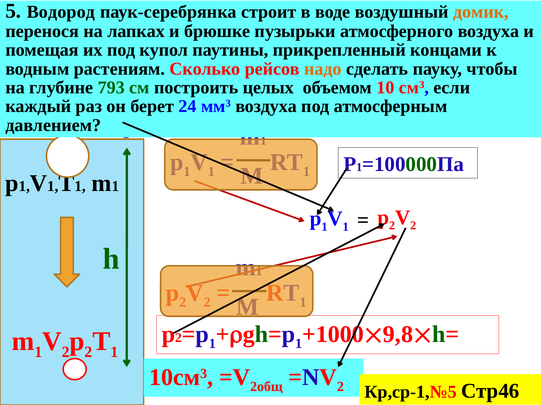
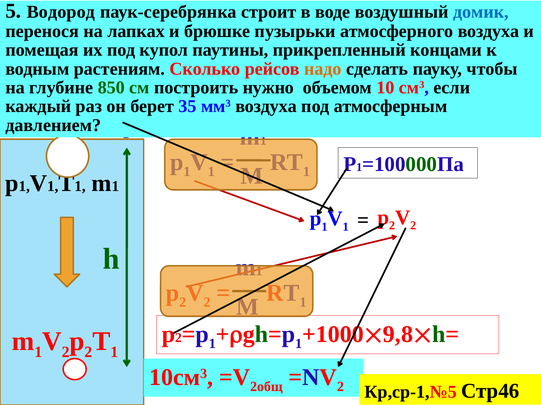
домик colour: orange -> blue (481, 12)
793: 793 -> 850 (111, 88)
целых: целых -> нужно (268, 88)
24: 24 -> 35 (188, 107)
